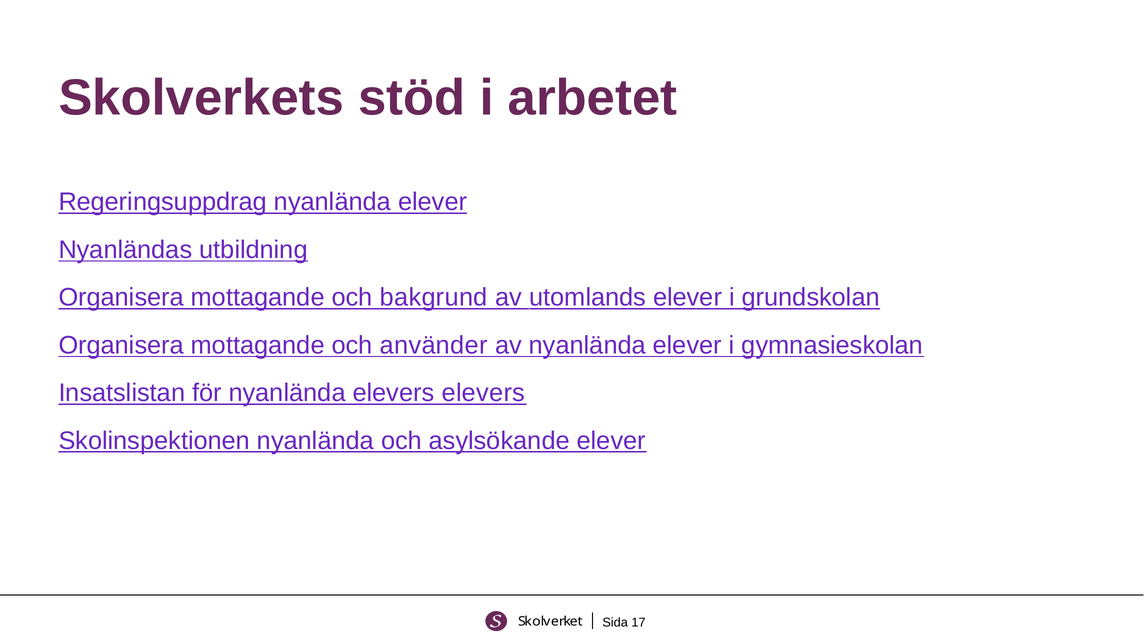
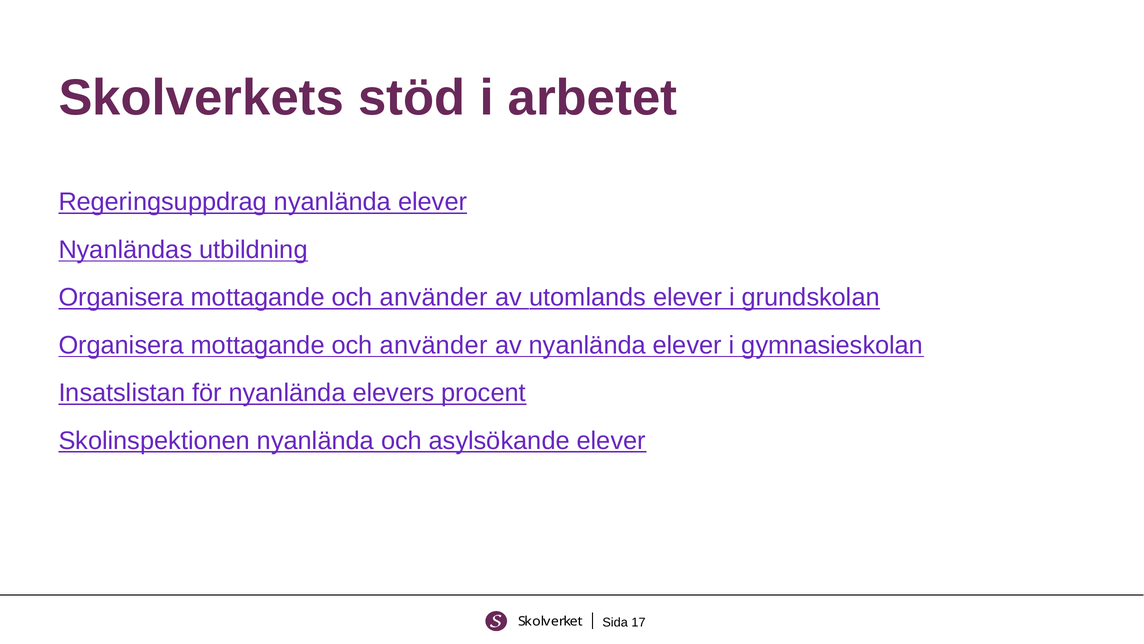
bakgrund: bakgrund -> använder (434, 297)
elevers elevers: elevers -> procent (484, 393)
